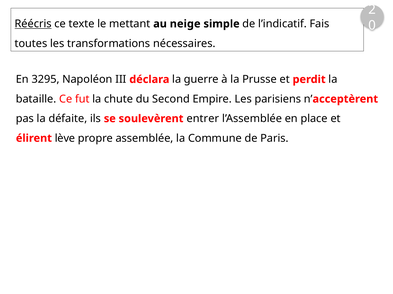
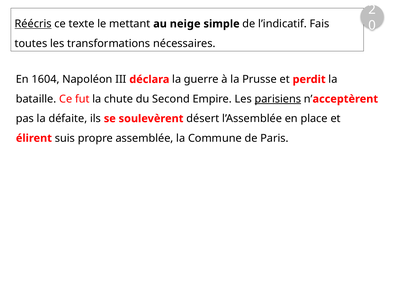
3295: 3295 -> 1604 (45, 80)
parisiens underline: none -> present (278, 99)
entrer: entrer -> désert (203, 119)
lève: lève -> suis (65, 139)
